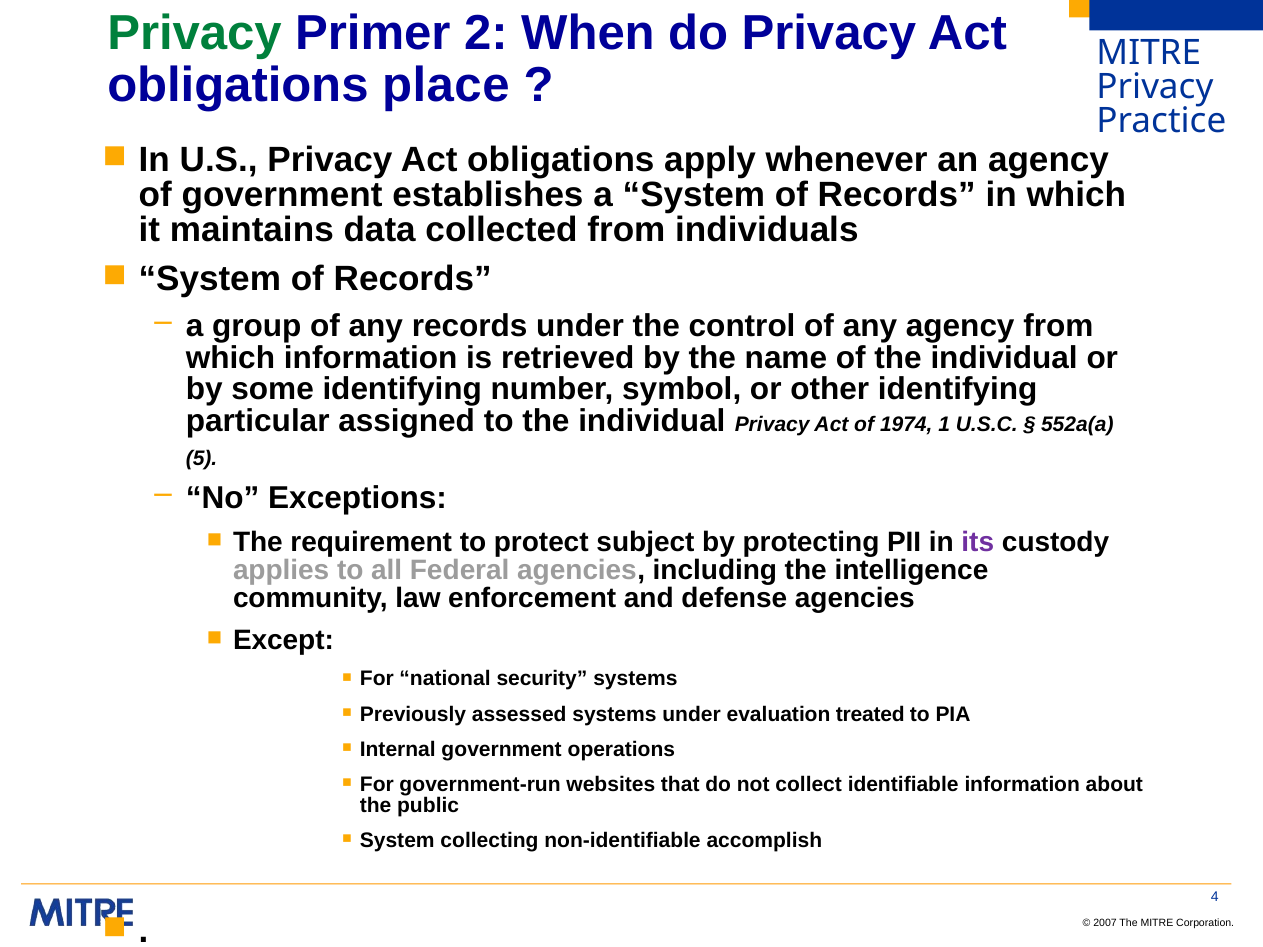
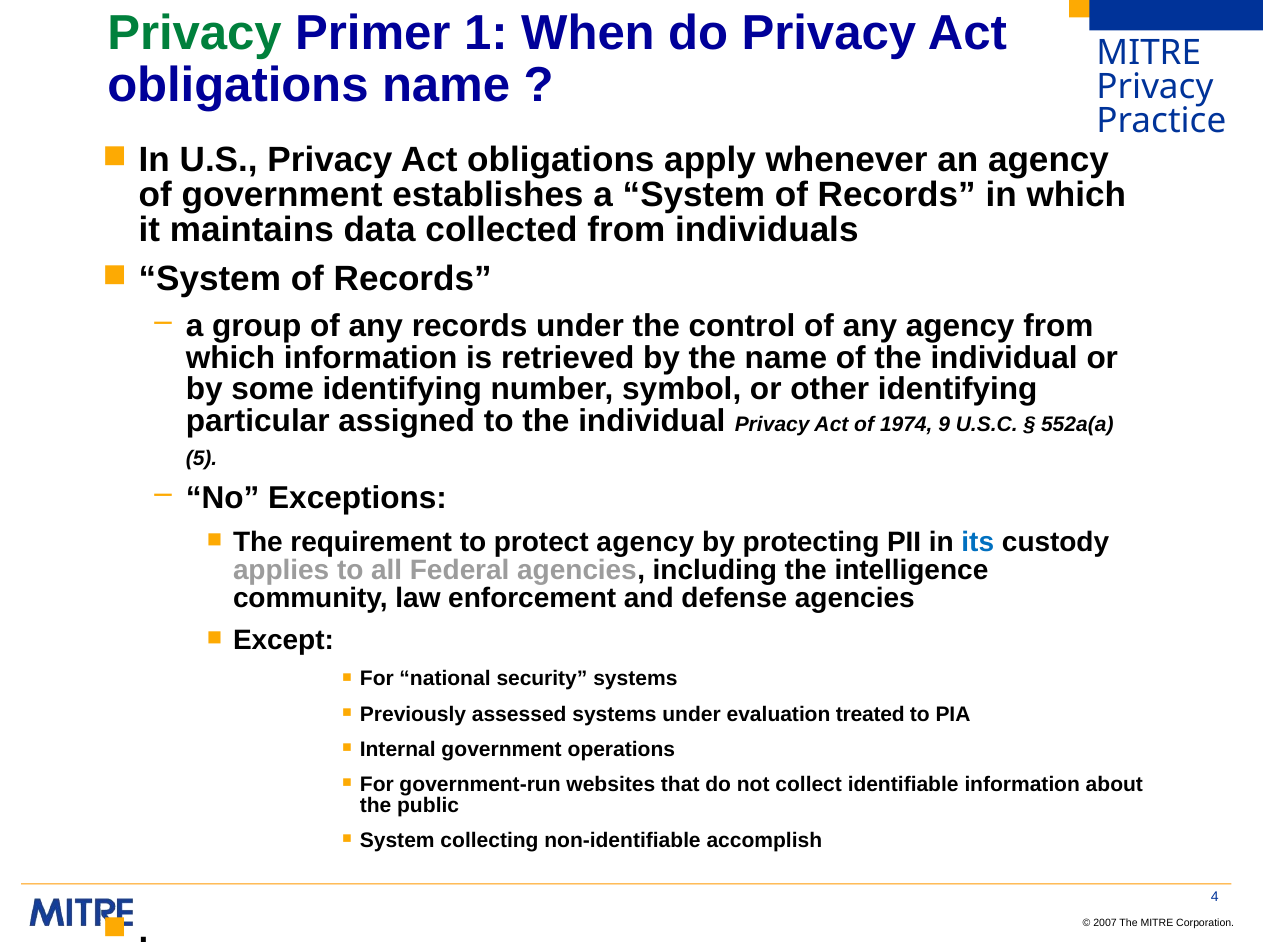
2: 2 -> 1 (486, 33)
obligations place: place -> name (446, 85)
1: 1 -> 9 (944, 425)
protect subject: subject -> agency (645, 542)
its colour: purple -> blue (978, 542)
